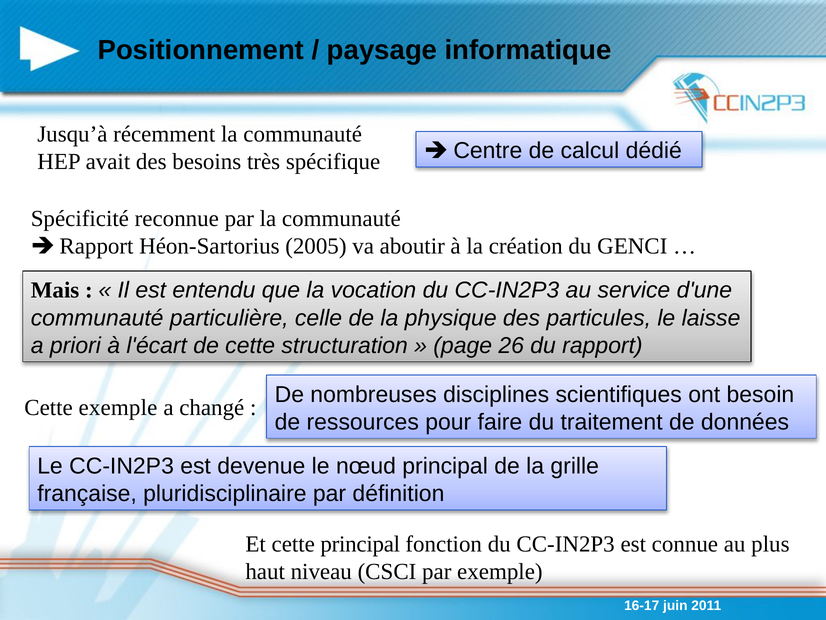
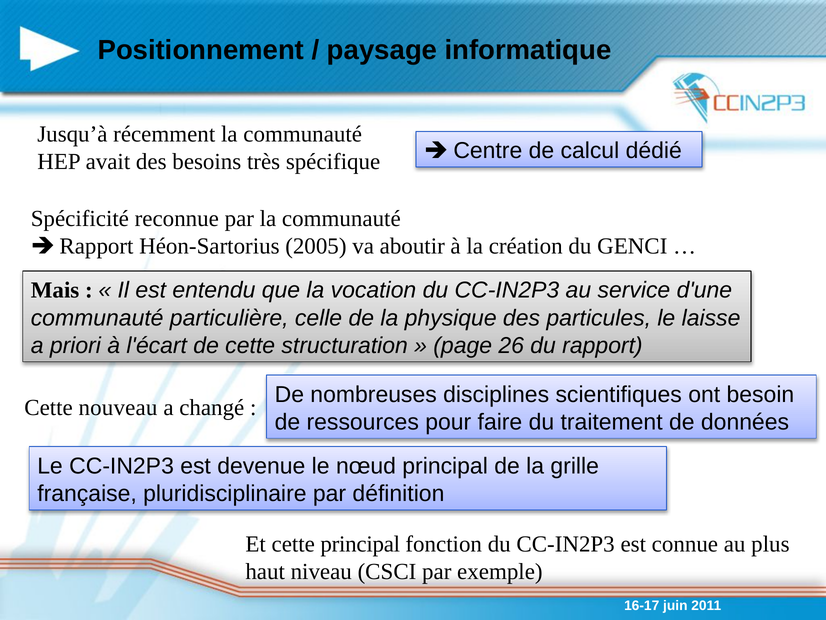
Cette exemple: exemple -> nouveau (118, 407)
